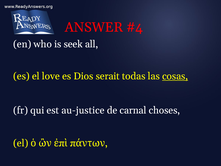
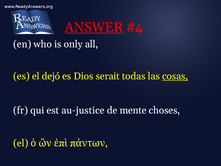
ANSWER underline: none -> present (94, 27)
seek: seek -> only (73, 44)
love: love -> dejó (51, 76)
carnal: carnal -> mente (133, 110)
